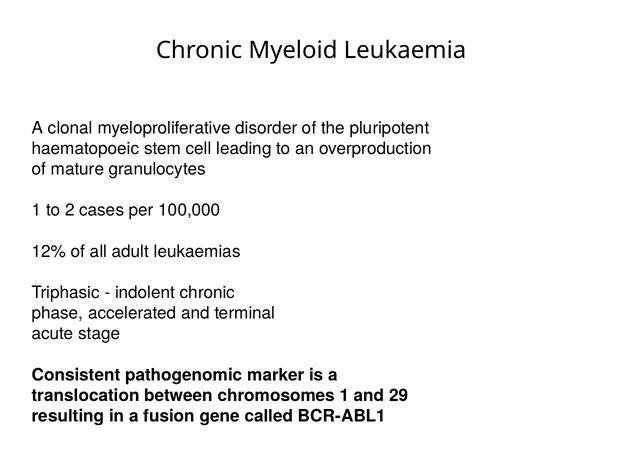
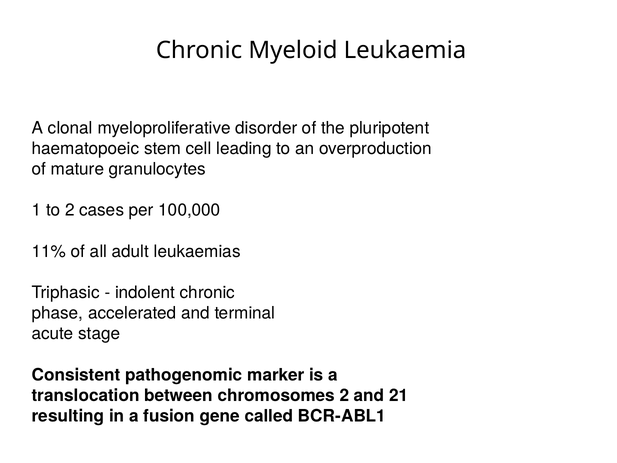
12%: 12% -> 11% (49, 251)
chromosomes 1: 1 -> 2 (344, 395)
29: 29 -> 21 (399, 395)
